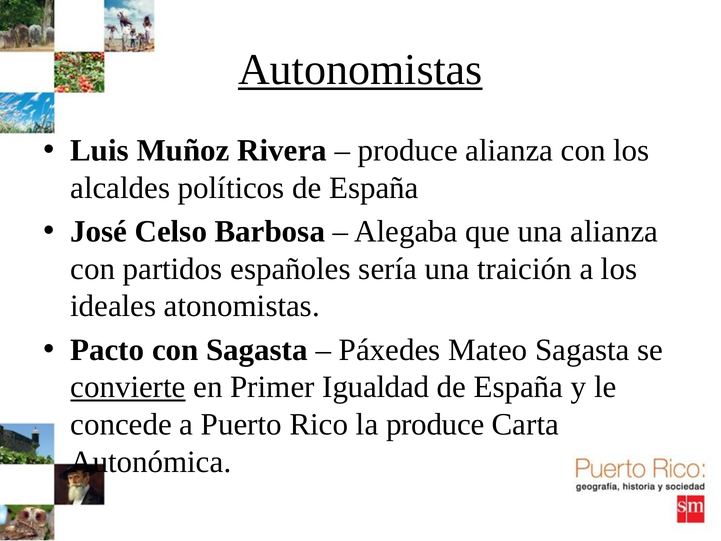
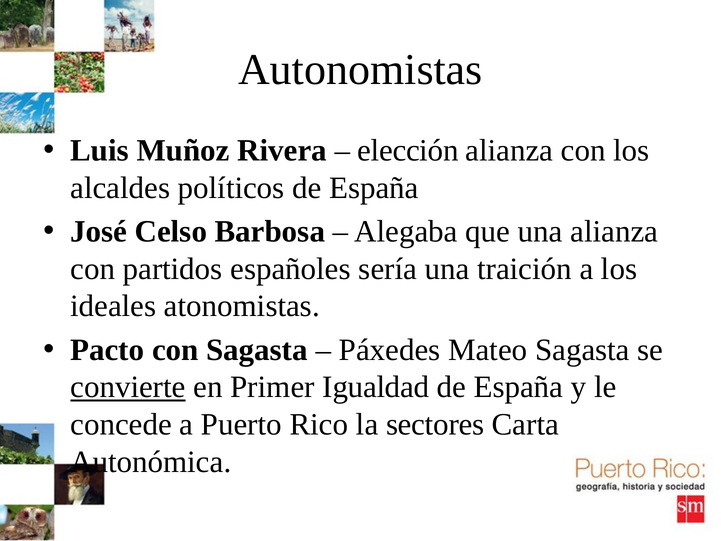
Autonomistas underline: present -> none (360, 70)
produce: produce -> elección (408, 151)
la produce: produce -> sectores (435, 424)
